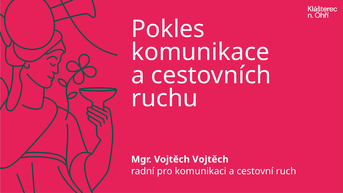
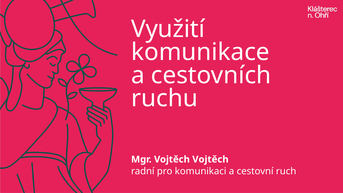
Pokles: Pokles -> Využití (168, 29)
